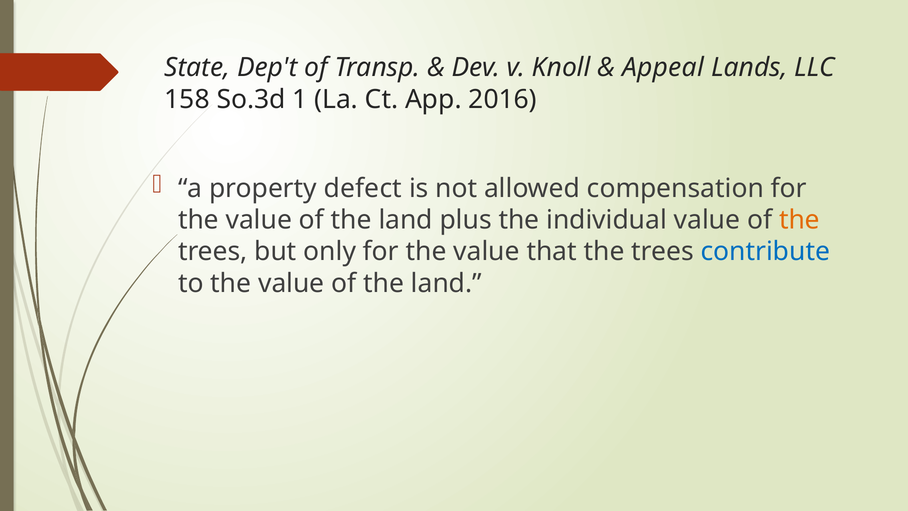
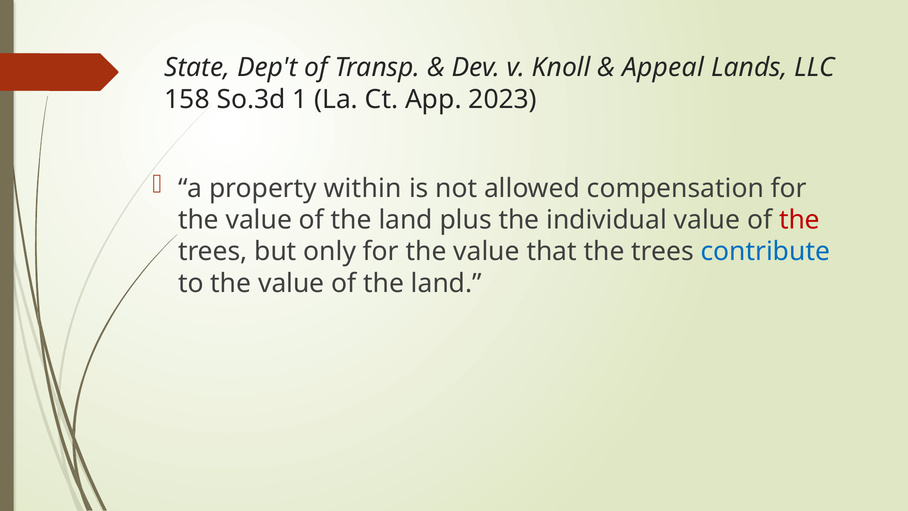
2016: 2016 -> 2023 (503, 99)
defect: defect -> within (363, 188)
the colour: orange -> red (799, 220)
